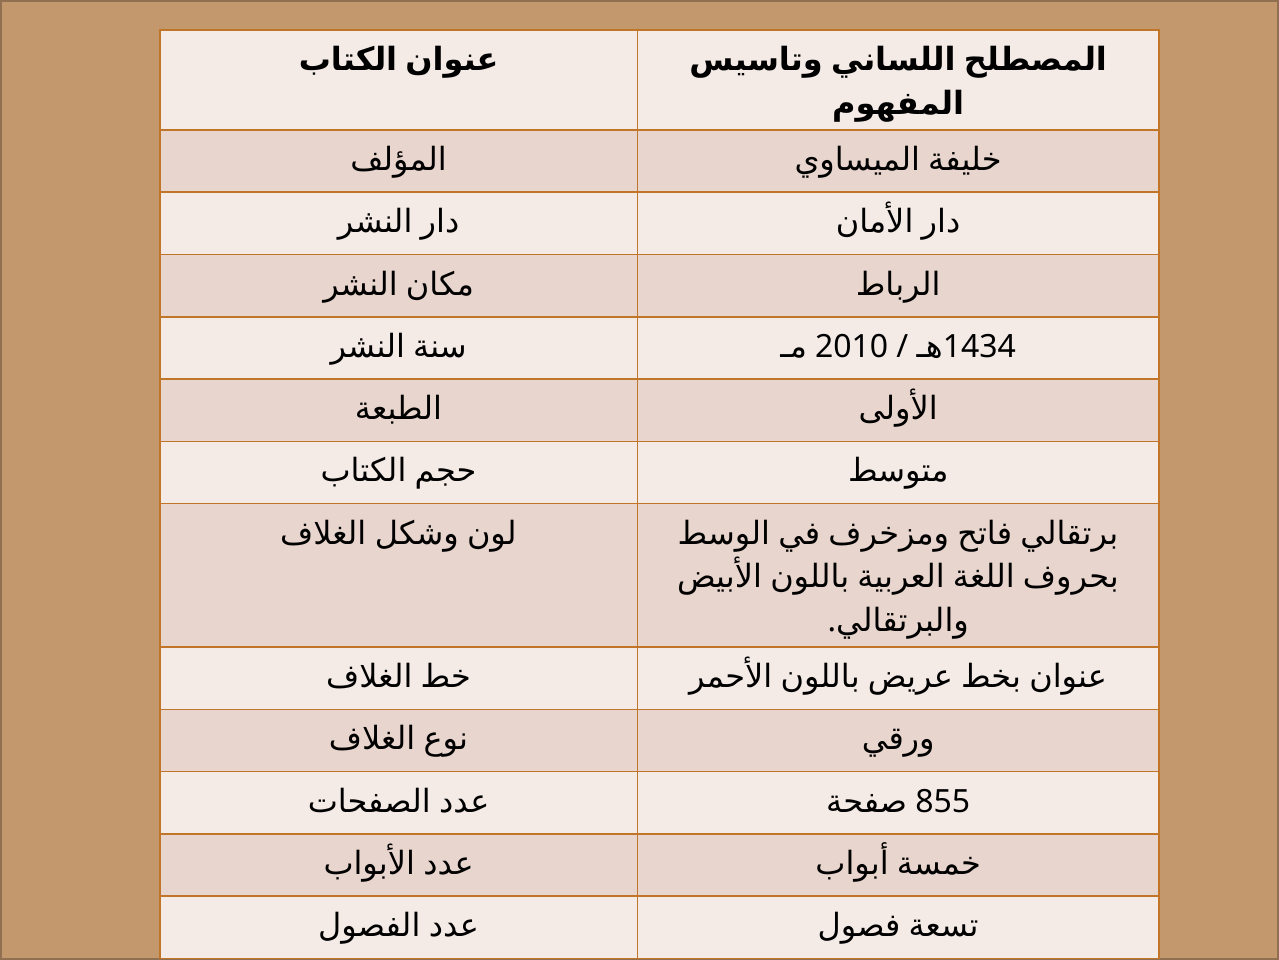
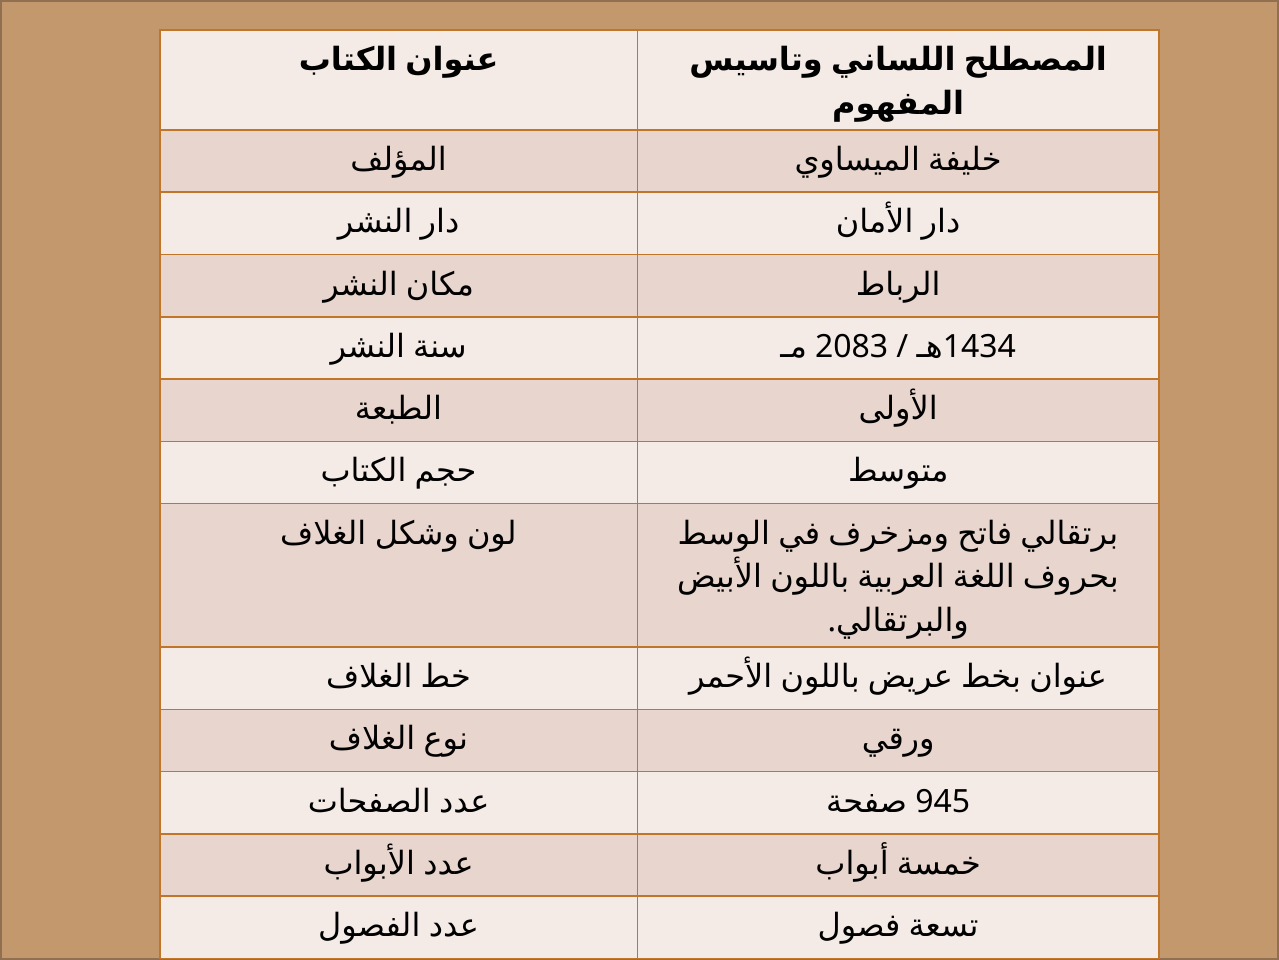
2010: 2010 -> 2083 (852, 346)
855: 855 -> 945 (943, 801)
